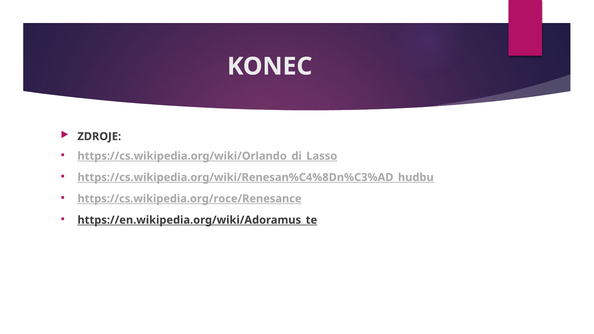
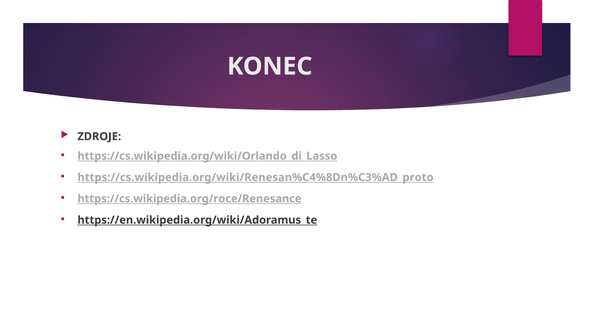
https://cs.wikipedia.org/wiki/Renesan%C4%8Dn%C3%AD_hudbu: https://cs.wikipedia.org/wiki/Renesan%C4%8Dn%C3%AD_hudbu -> https://cs.wikipedia.org/wiki/Renesan%C4%8Dn%C3%AD_proto (256, 177)
